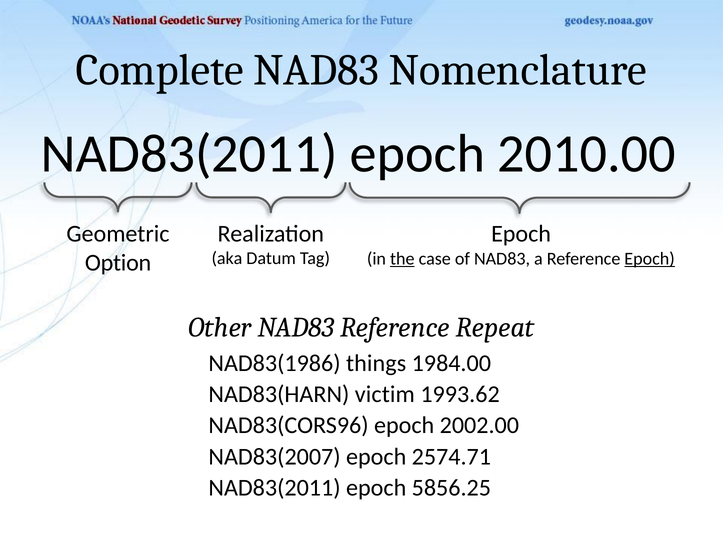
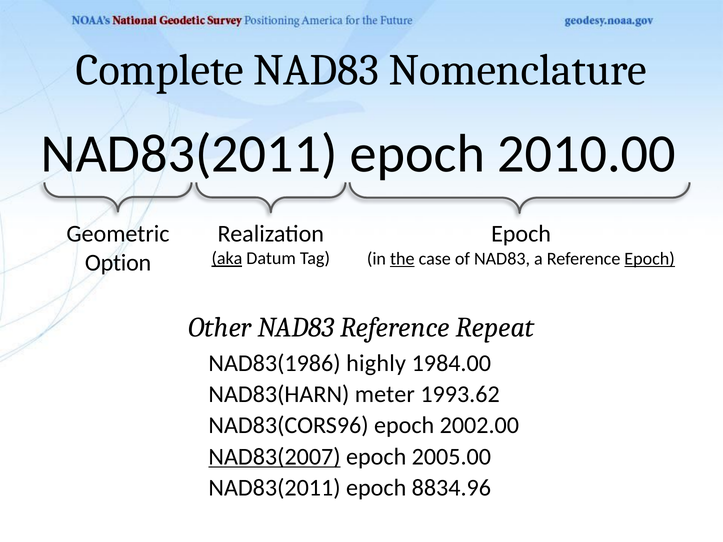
aka underline: none -> present (227, 259)
things: things -> highly (376, 363)
victim: victim -> meter (385, 395)
NAD83(2007 underline: none -> present (275, 457)
2574.71: 2574.71 -> 2005.00 (451, 457)
5856.25: 5856.25 -> 8834.96 (451, 488)
